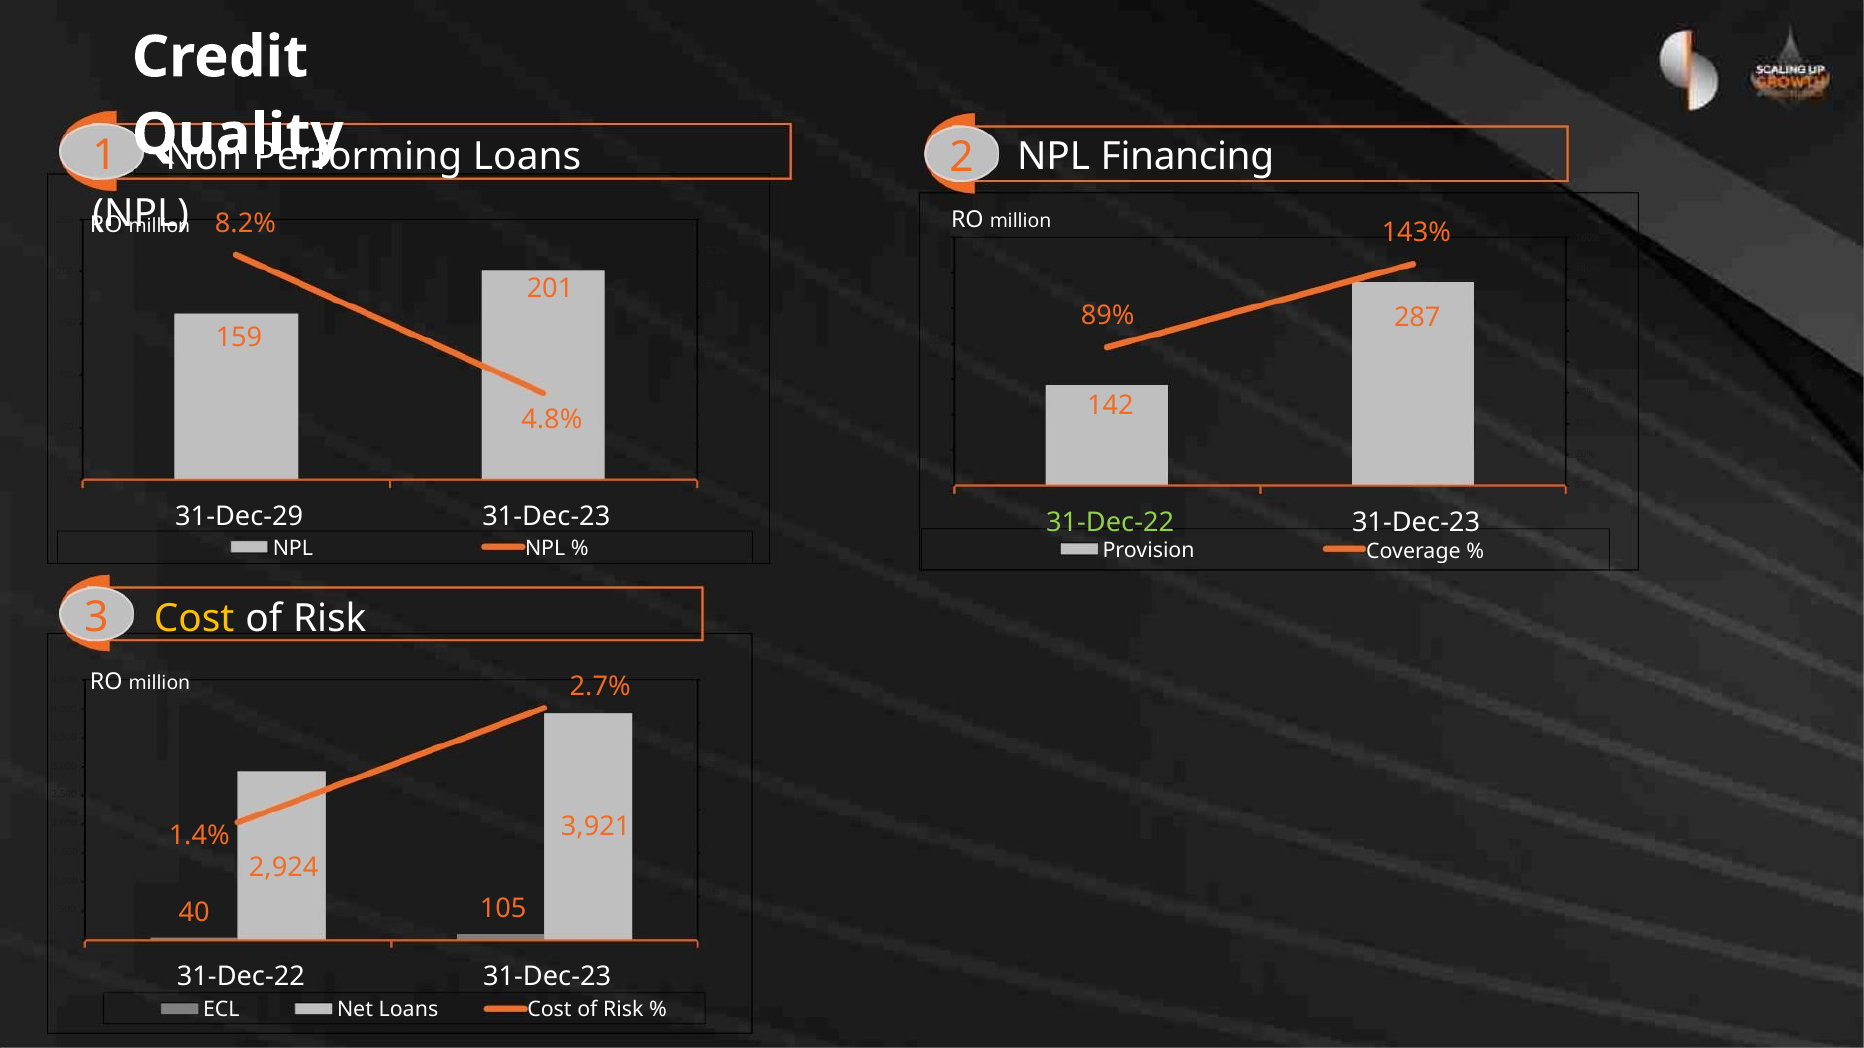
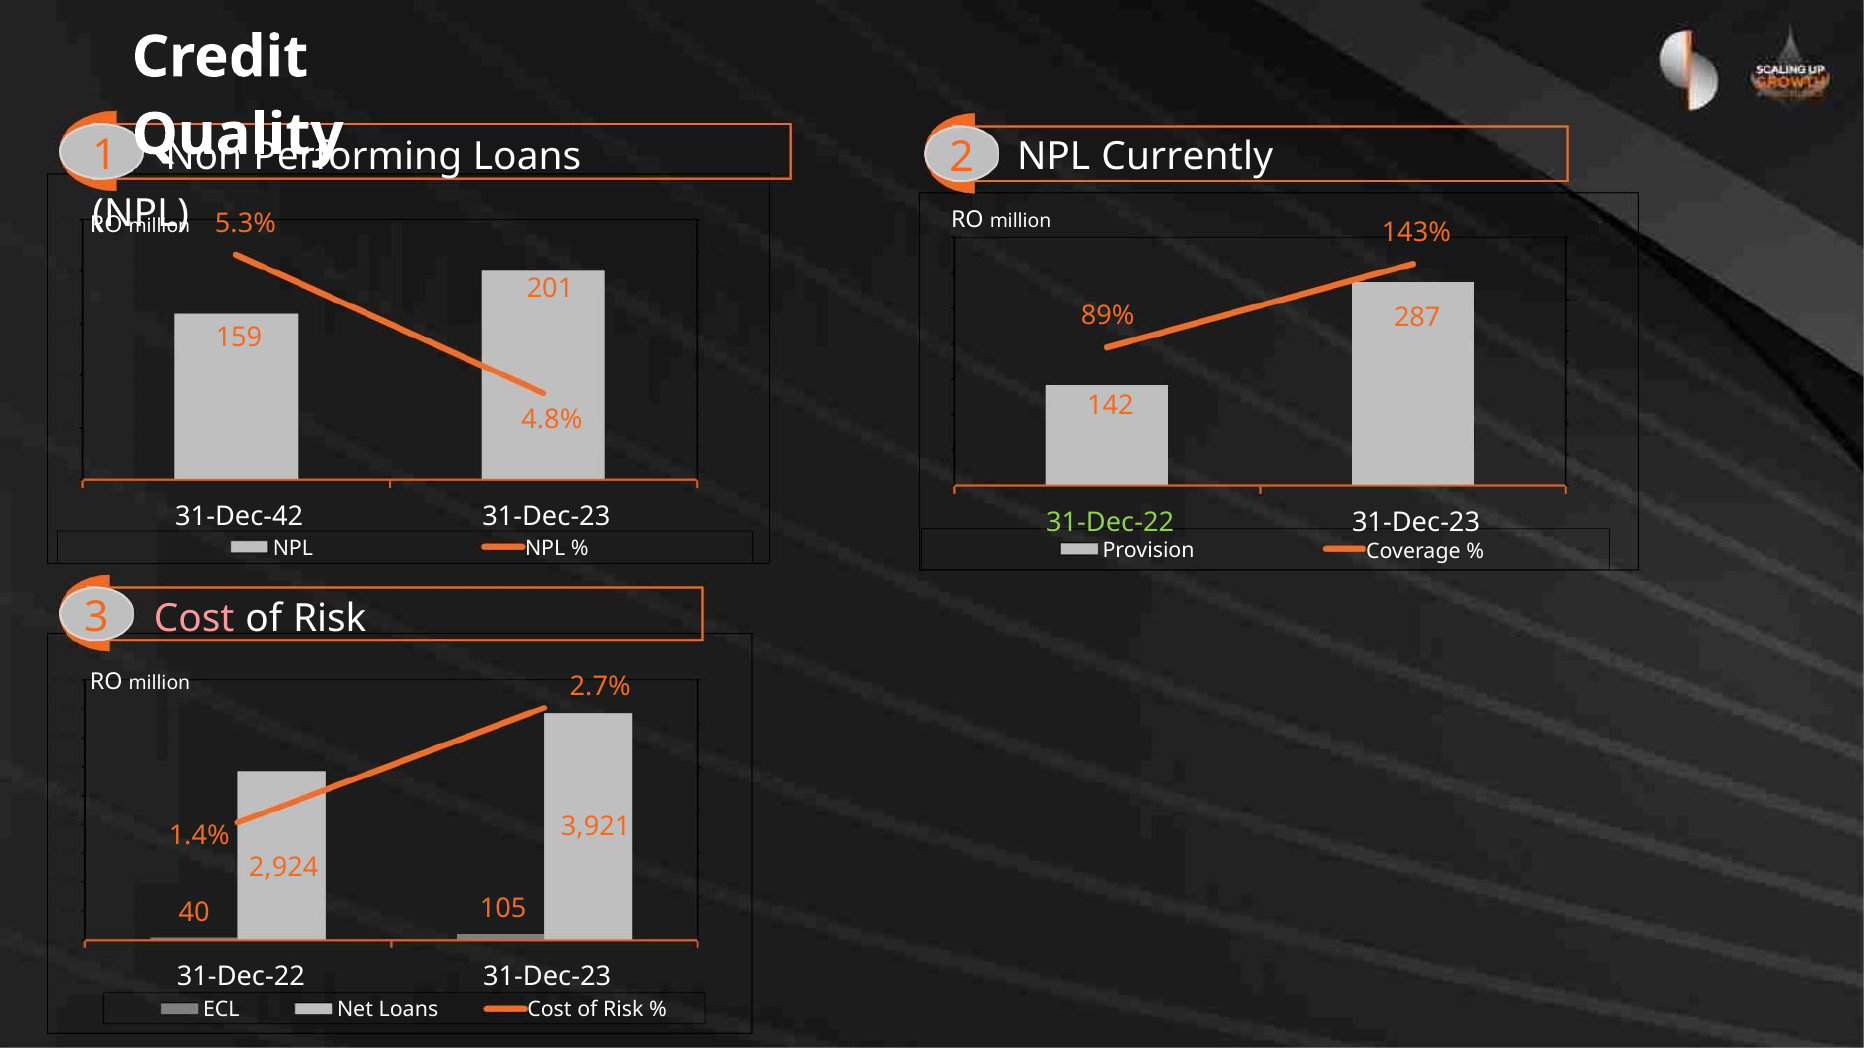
Financing: Financing -> Currently (1187, 157)
8.2%: 8.2% -> 5.3% (245, 223)
31-Dec-29: 31-Dec-29 -> 31-Dec-42 (239, 517)
Cost colour: yellow -> pink (194, 619)
